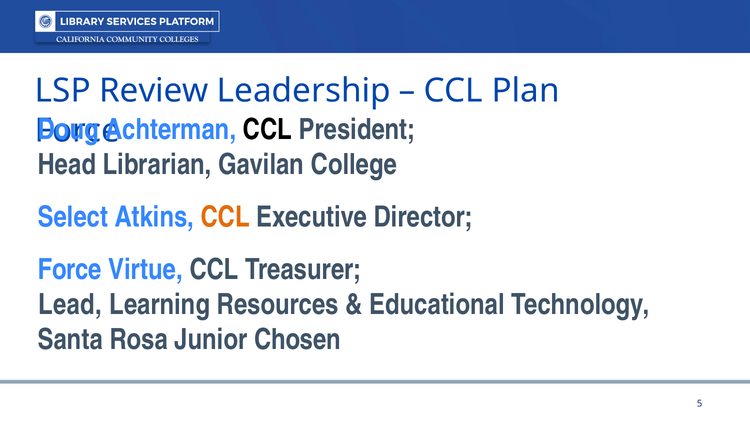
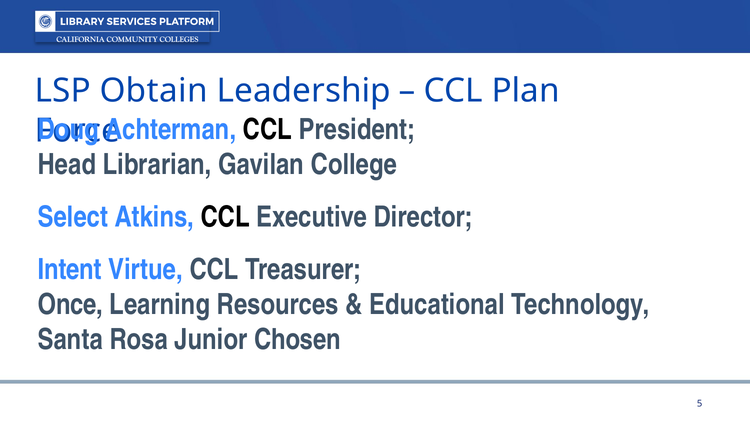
Review: Review -> Obtain (154, 91)
CCL colour: orange -> black (225, 217)
Force: Force -> Intent (70, 270)
Lead: Lead -> Once (70, 305)
